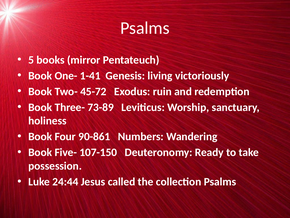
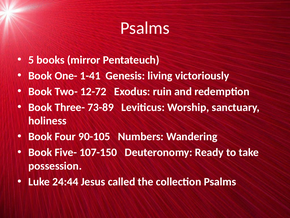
45-72: 45-72 -> 12-72 (93, 91)
90-861: 90-861 -> 90-105 (94, 136)
